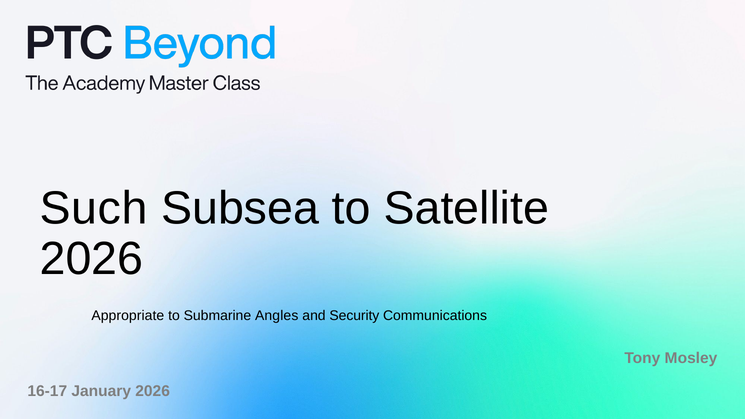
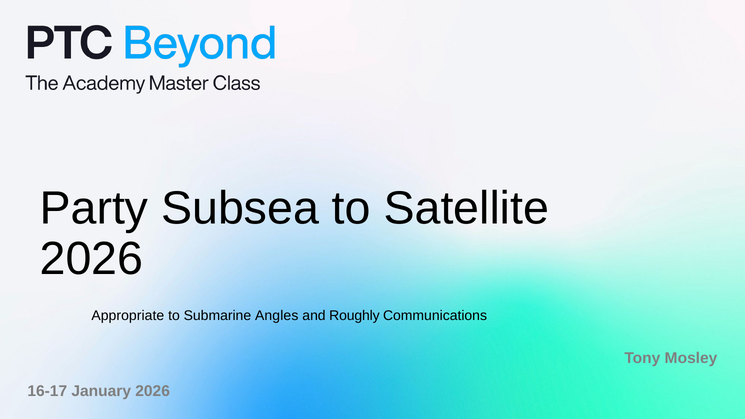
Such: Such -> Party (94, 209)
Security: Security -> Roughly (354, 315)
